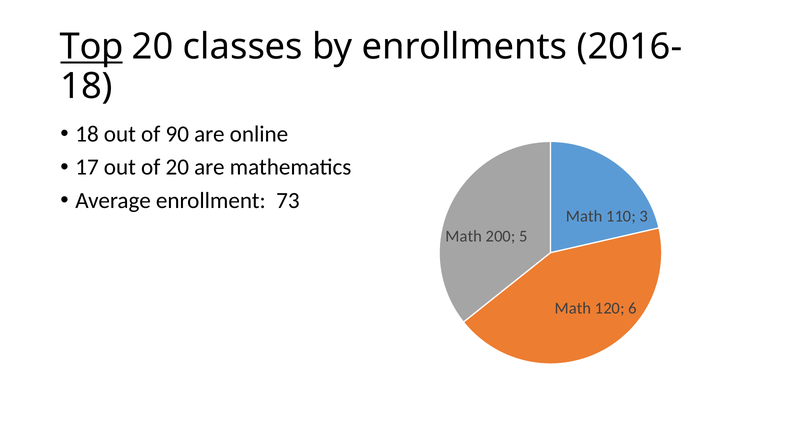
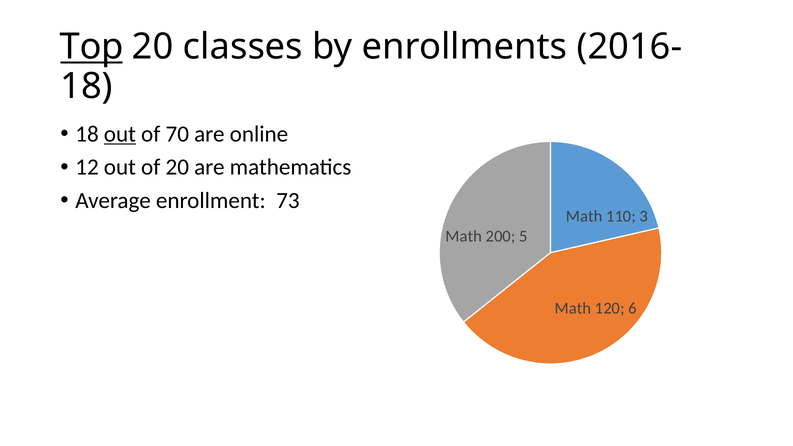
out underline: none -> present (120, 134)
90: 90 -> 70 (177, 134)
17: 17 -> 12 (87, 167)
